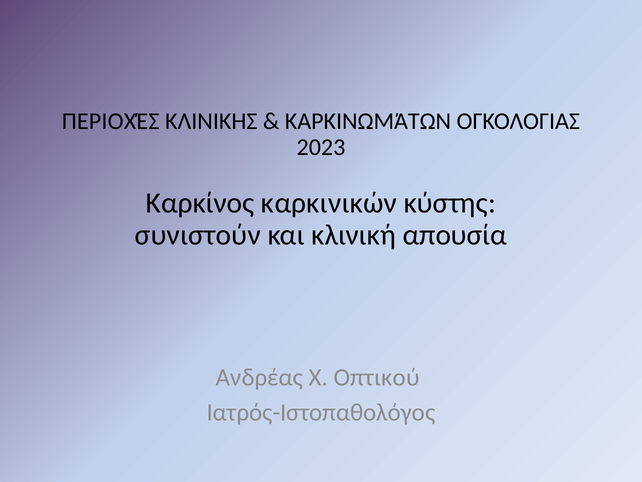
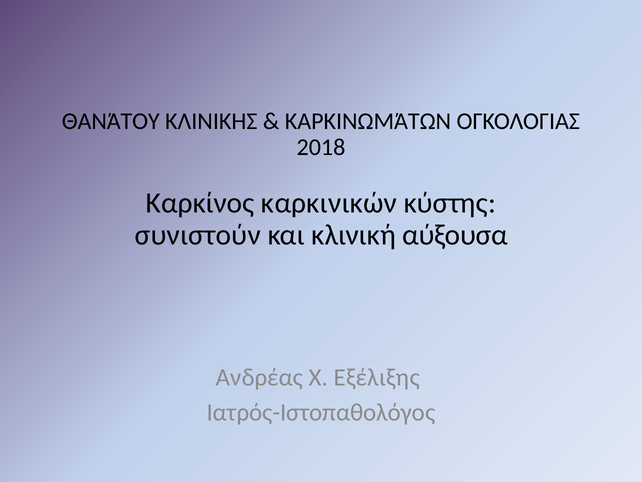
ΠΕΡΙΟΧΈΣ: ΠΕΡΙΟΧΈΣ -> ΘΑΝΆΤΟΥ (111, 121)
2023: 2023 -> 2018 (321, 147)
απουσία: απουσία -> αύξουσα (455, 235)
Οπτικού: Οπτικού -> Εξέλιξης (377, 377)
